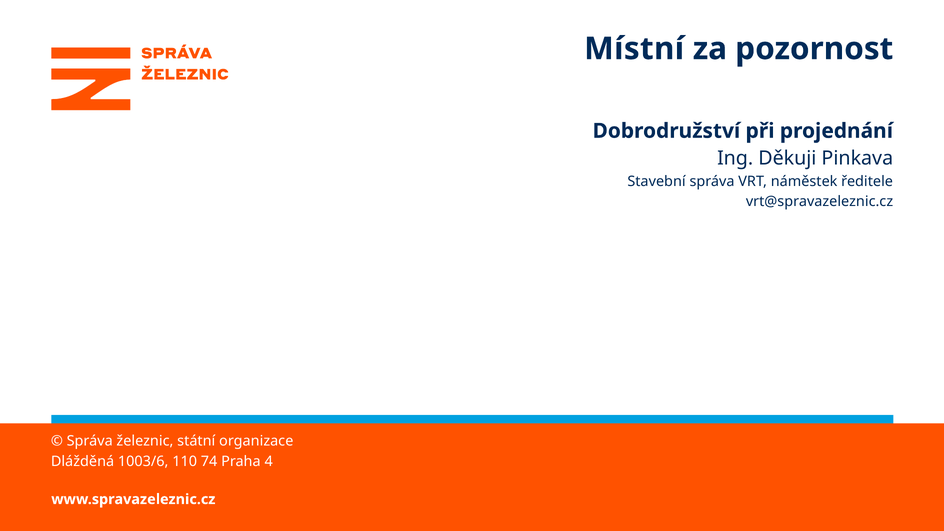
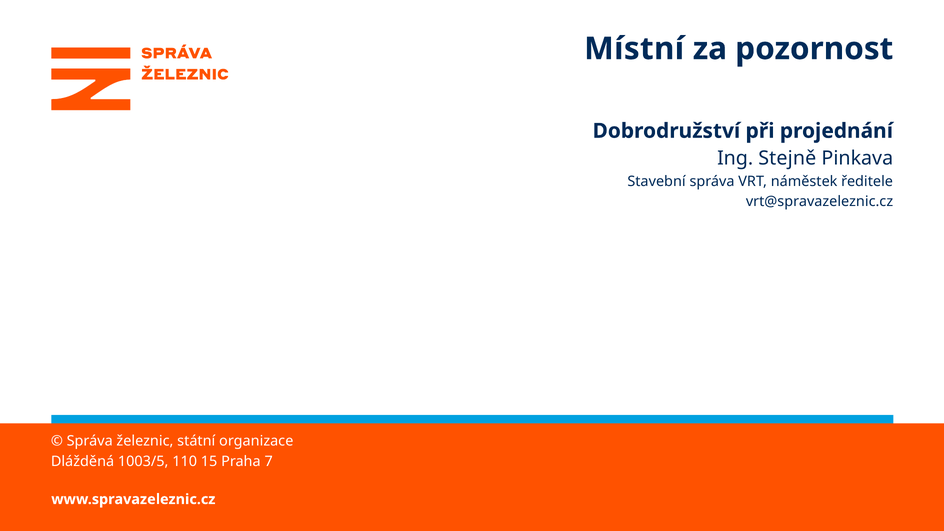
Děkuji: Děkuji -> Stejně (787, 158)
1003/6: 1003/6 -> 1003/5 (143, 461)
74: 74 -> 15 (209, 461)
4: 4 -> 7 (269, 461)
